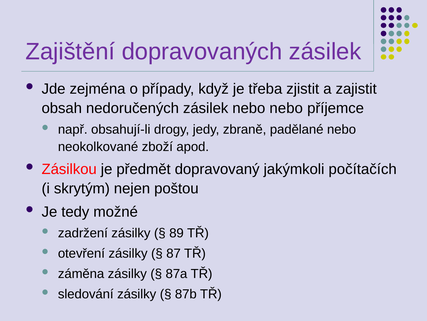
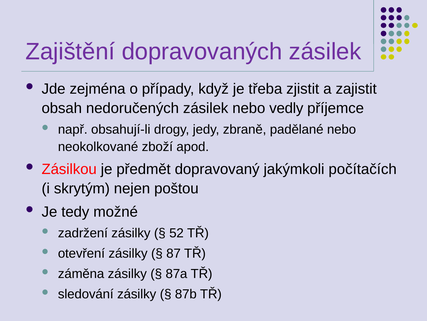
nebo nebo: nebo -> vedly (286, 108)
89: 89 -> 52 (176, 233)
